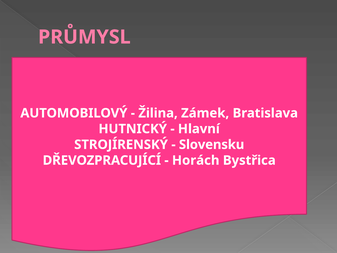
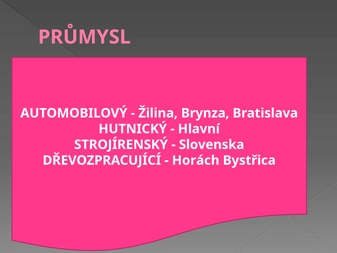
Zámek: Zámek -> Brynza (205, 113)
Slovensku: Slovensku -> Slovenska (212, 144)
